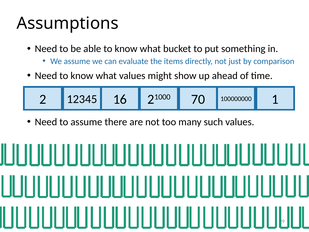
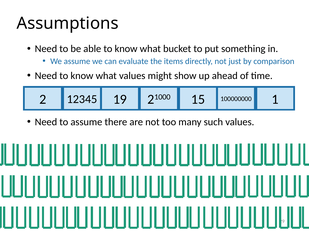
16: 16 -> 19 (120, 99)
70: 70 -> 15 (198, 99)
